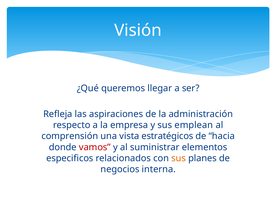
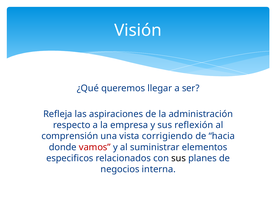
emplean: emplean -> reflexión (194, 125)
estratégicos: estratégicos -> corrigiendo (167, 136)
sus colour: orange -> black (179, 158)
